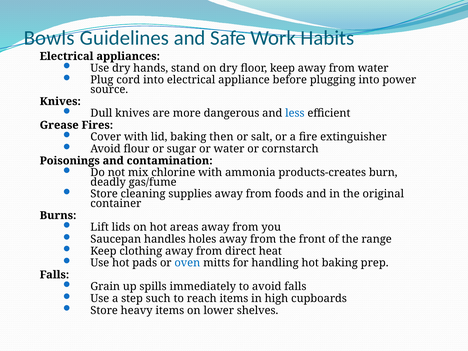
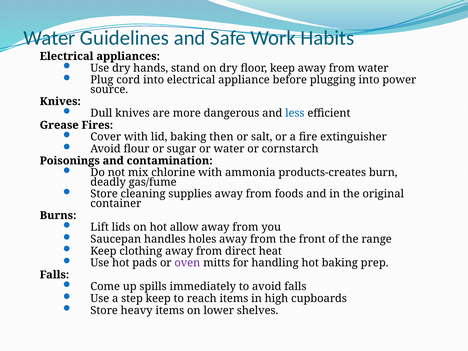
Bowls: Bowls -> Water (49, 38)
areas: areas -> allow (184, 227)
oven colour: blue -> purple (187, 263)
Grain: Grain -> Come (105, 287)
step such: such -> keep (158, 298)
